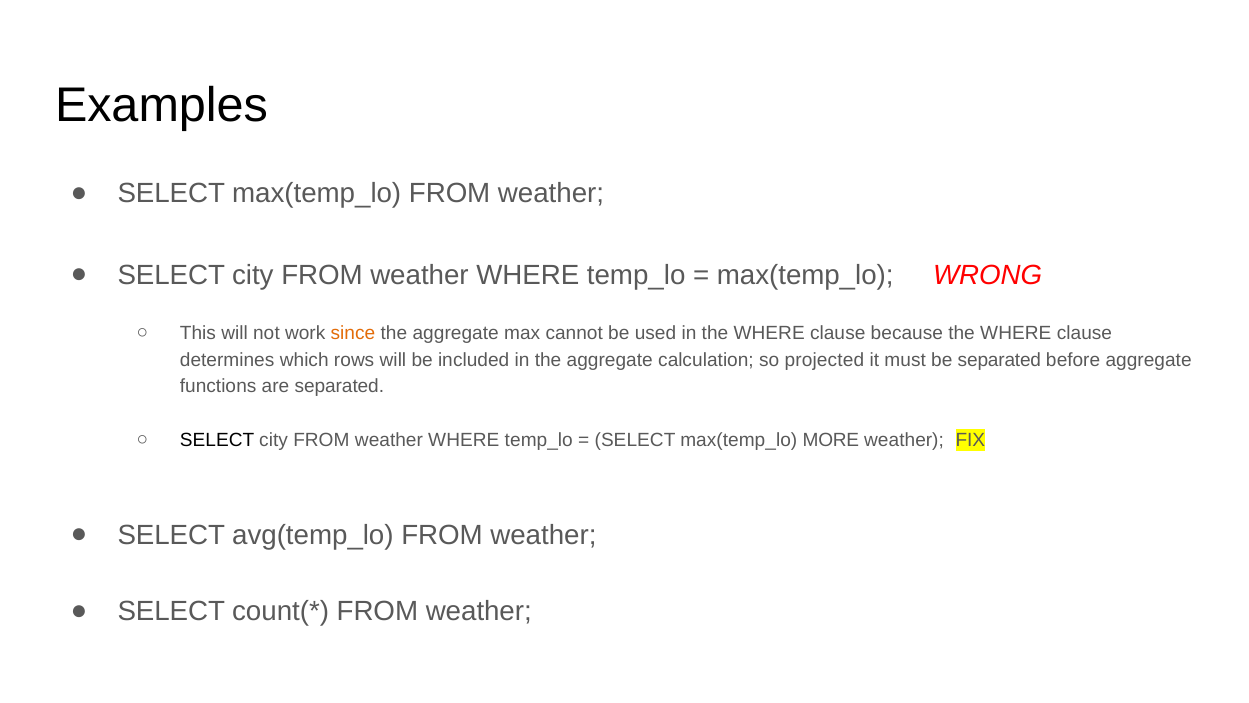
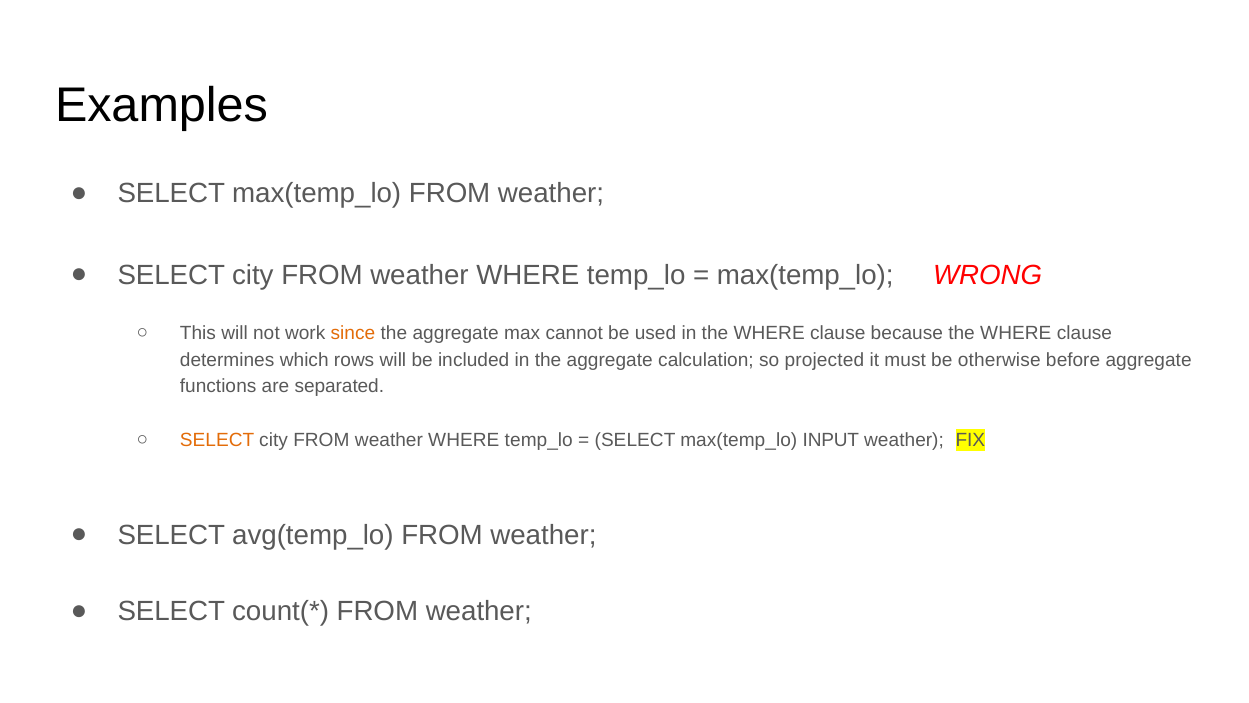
be separated: separated -> otherwise (999, 360)
SELECT colour: black -> orange (217, 440)
MORE: MORE -> INPUT (831, 440)
